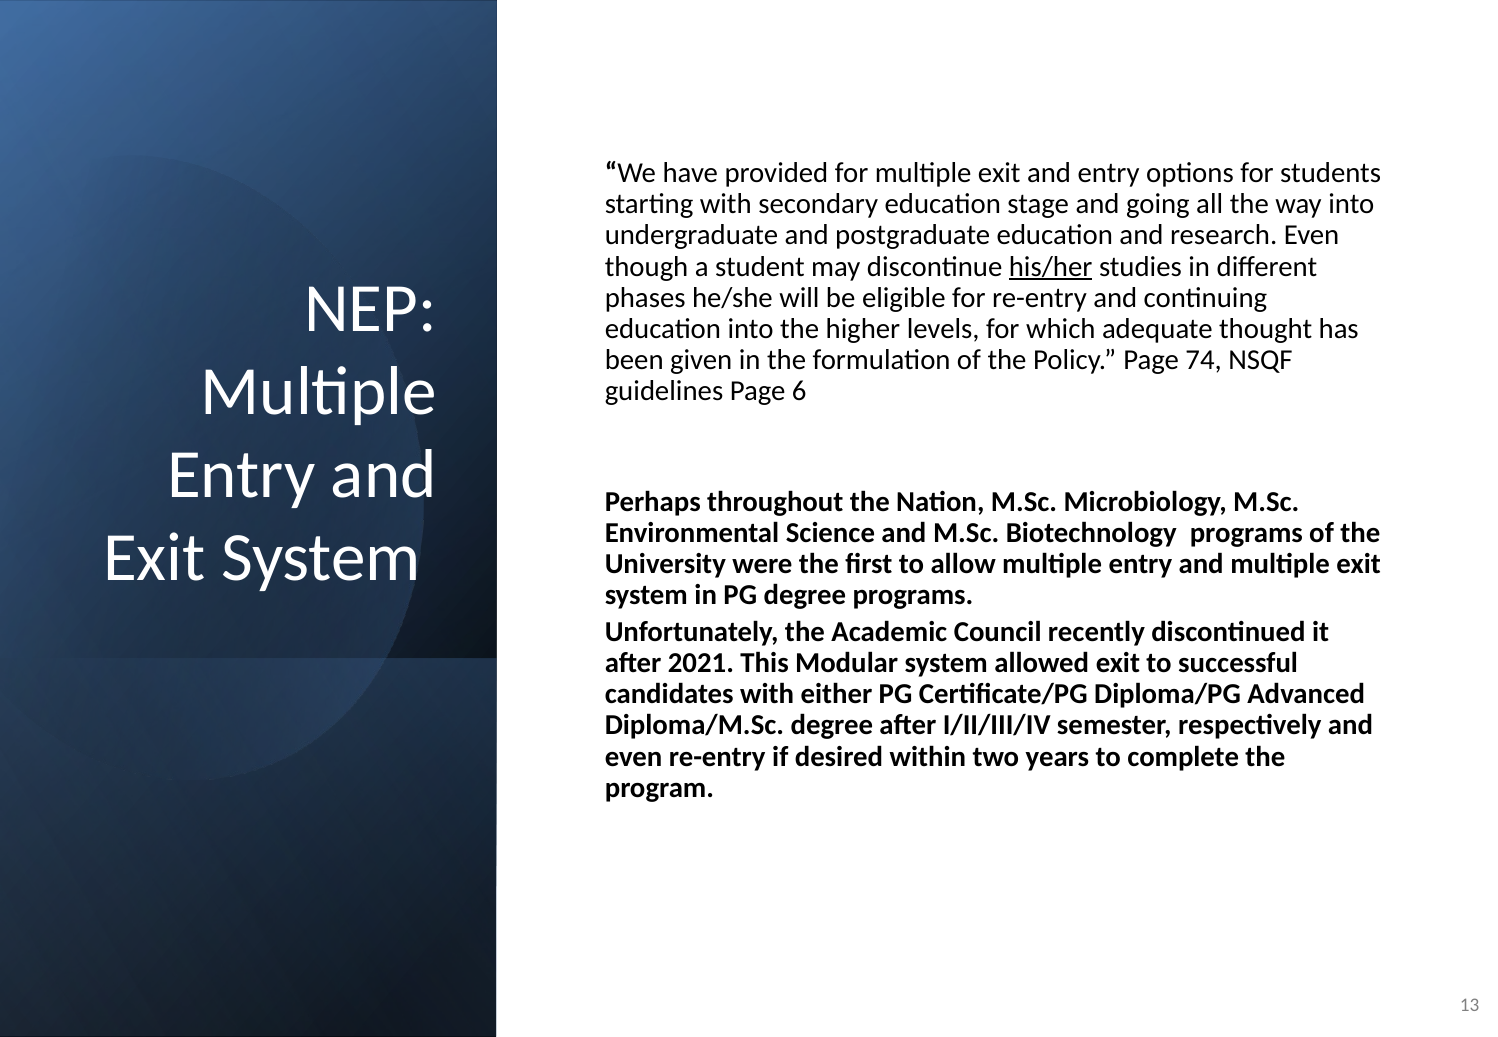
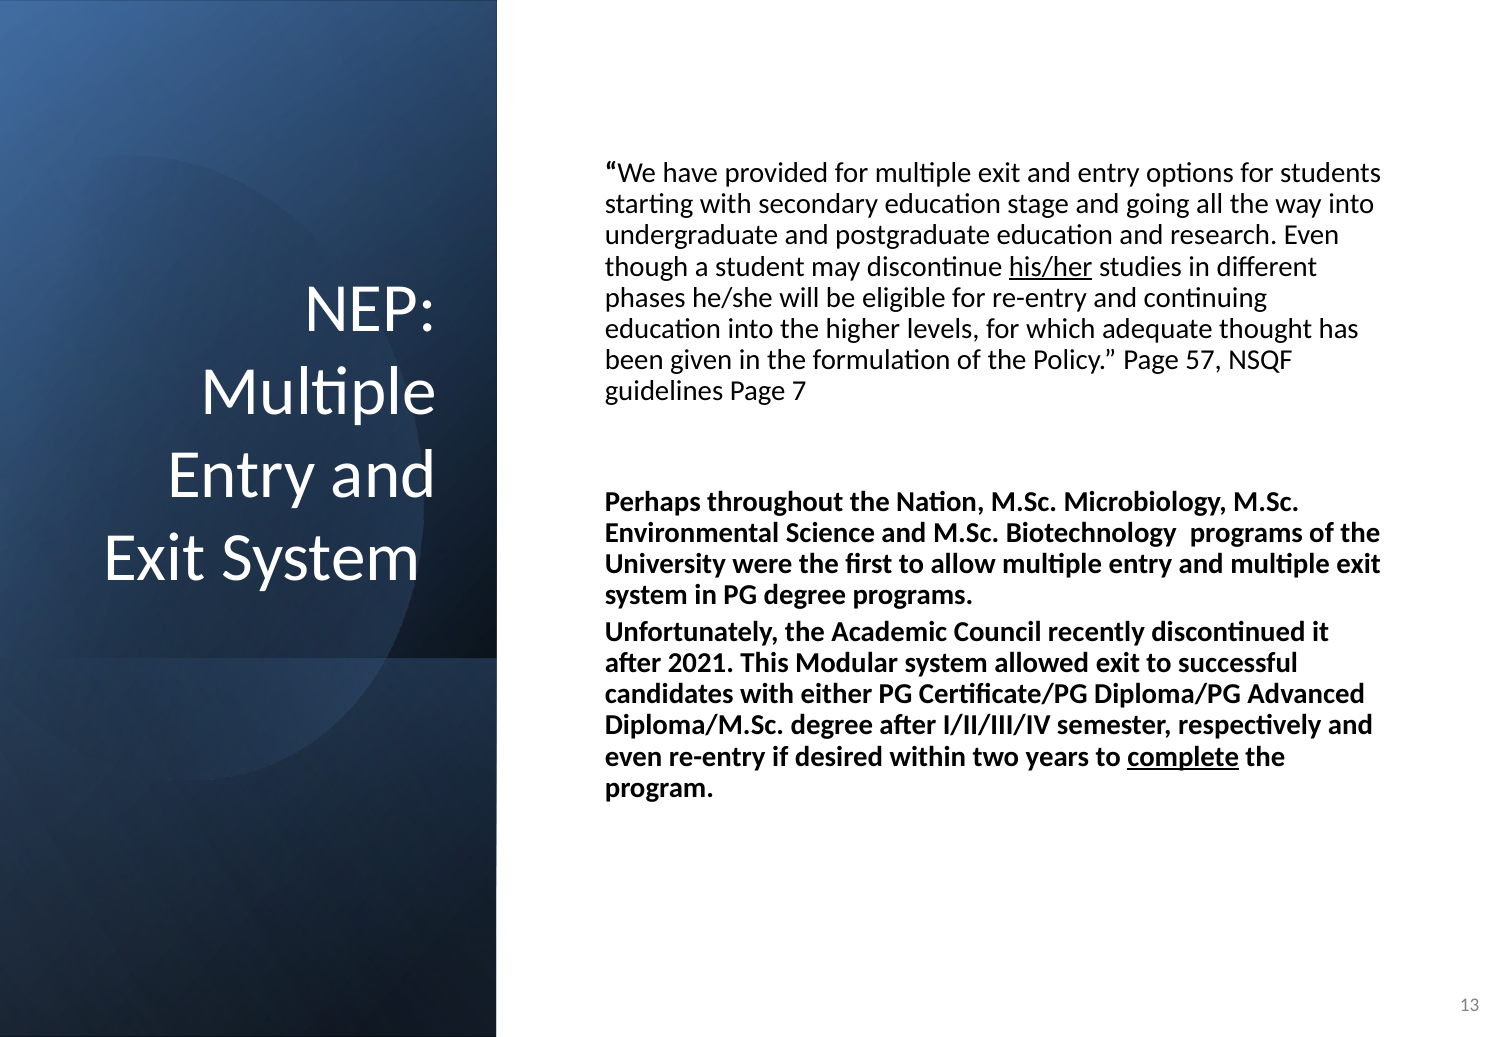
74: 74 -> 57 (1204, 360)
6: 6 -> 7 (799, 391)
complete underline: none -> present (1183, 757)
